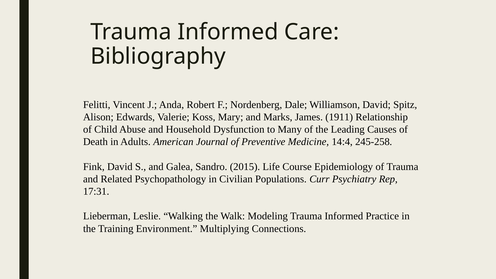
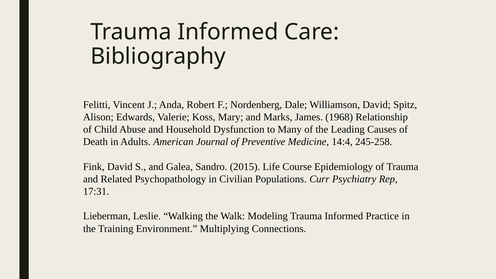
1911: 1911 -> 1968 (339, 117)
